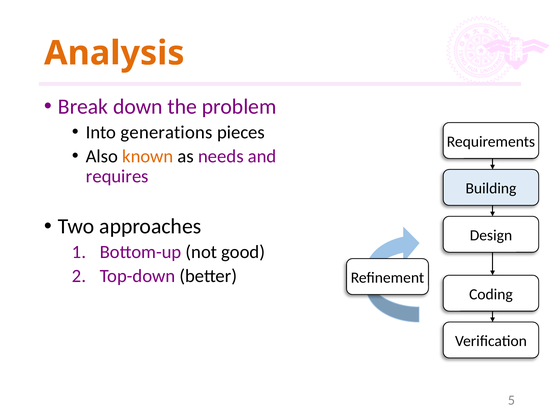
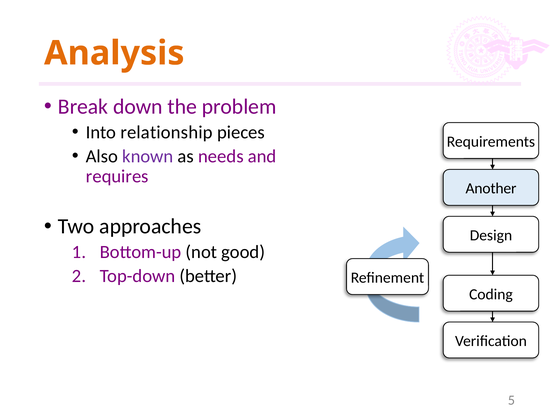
generations: generations -> relationship (167, 132)
known colour: orange -> purple (148, 156)
Building: Building -> Another (491, 189)
